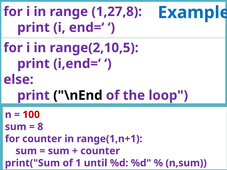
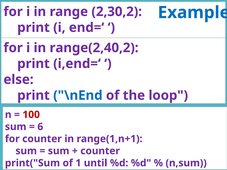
1,27,8: 1,27,8 -> 2,30,2 (117, 12)
range(2,10,5: range(2,10,5 -> range(2,40,2 (94, 48)
\nEnd colour: black -> blue (78, 96)
8: 8 -> 6 (40, 127)
